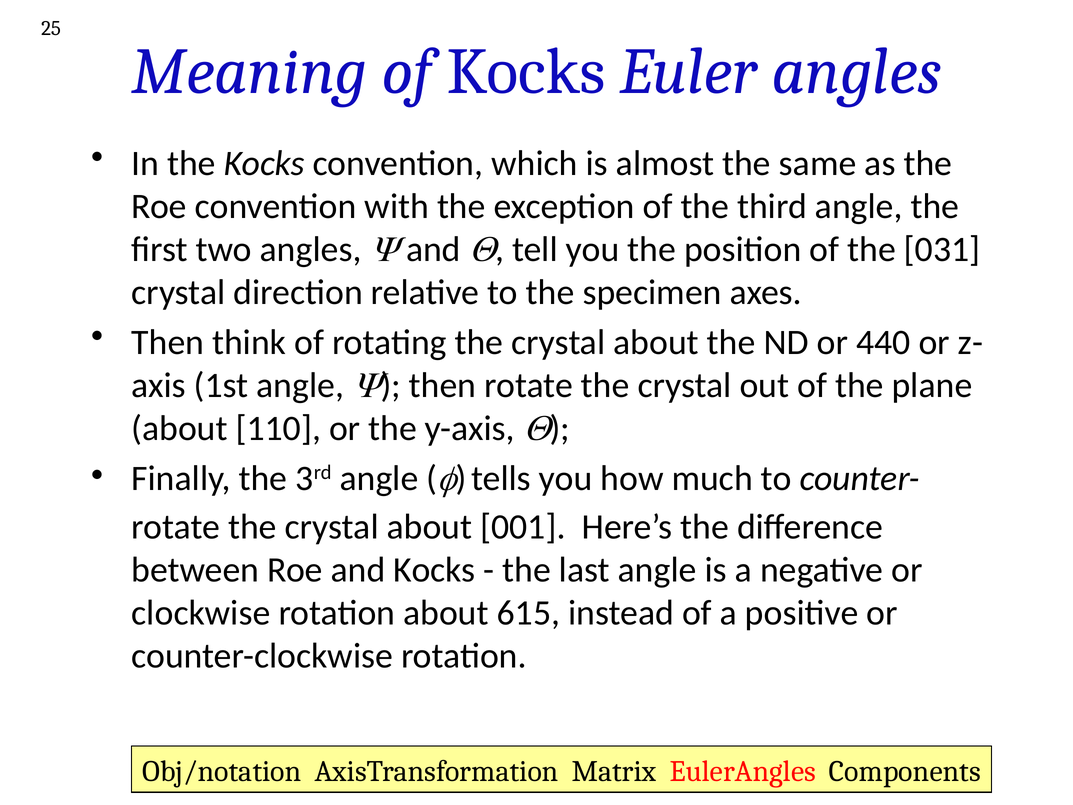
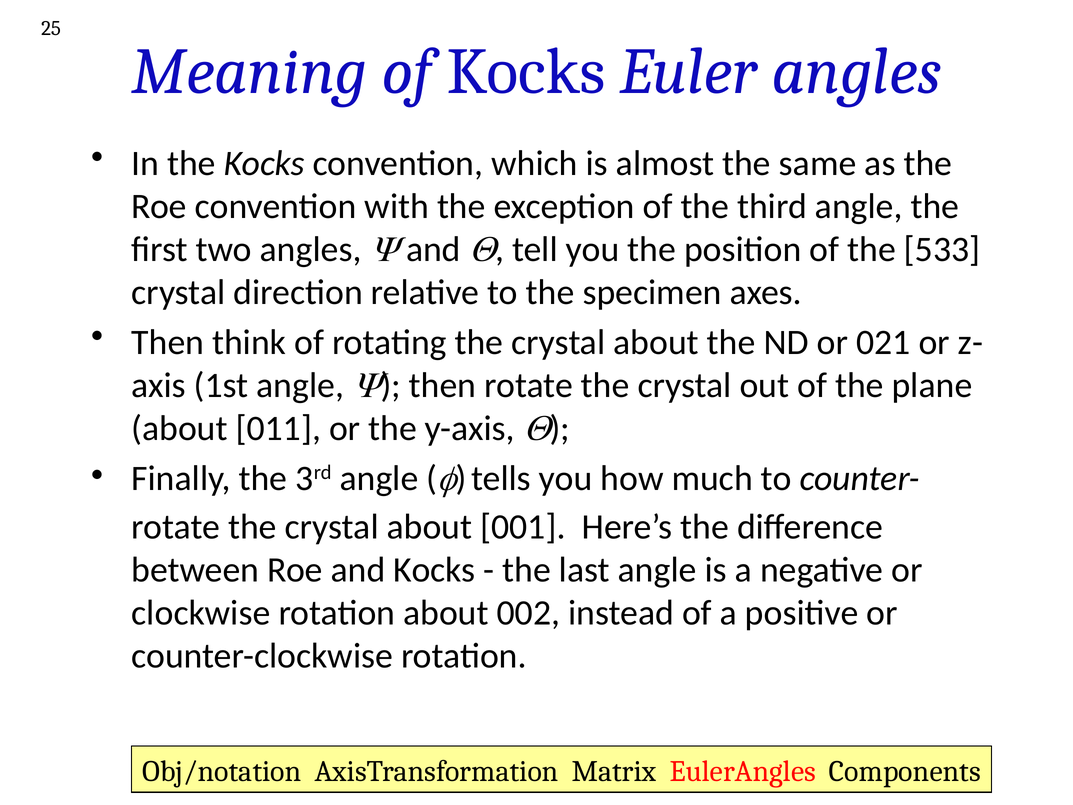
031: 031 -> 533 (942, 249)
440: 440 -> 021 (883, 342)
110: 110 -> 011 (278, 428)
615: 615 -> 002 (528, 613)
